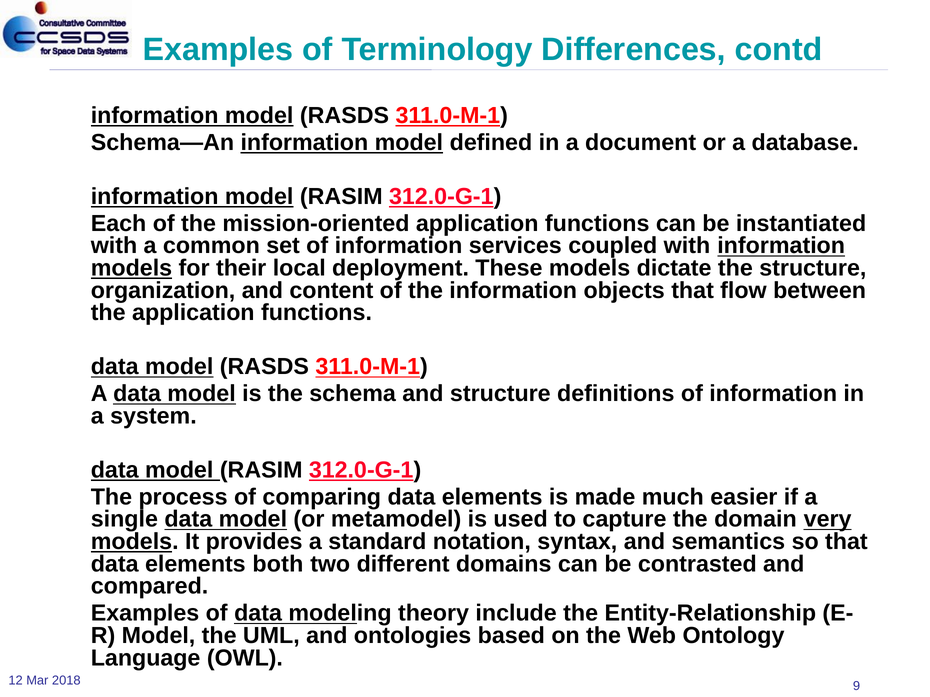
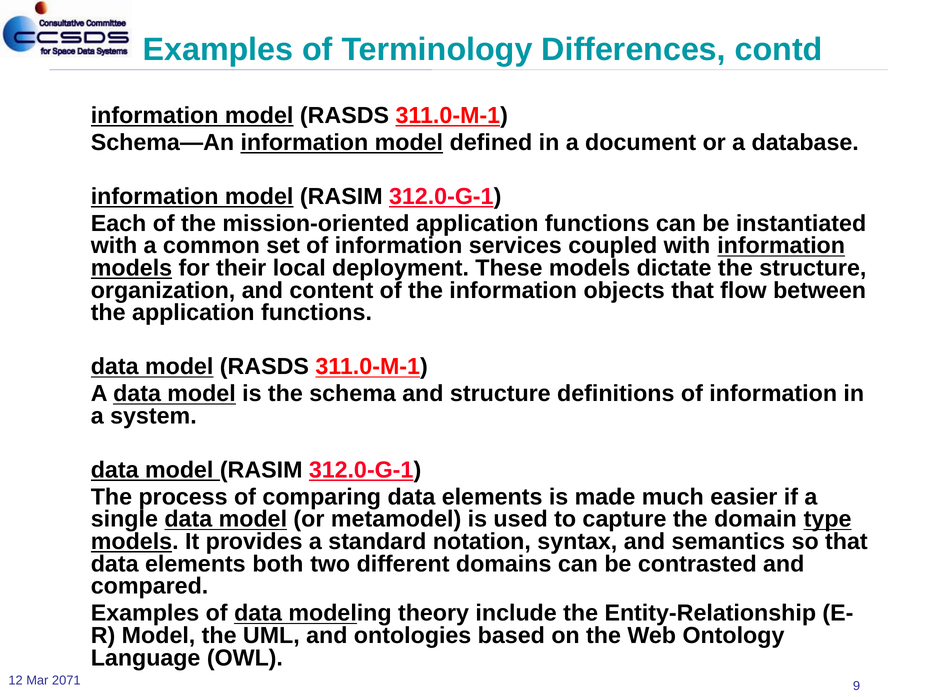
very: very -> type (828, 520)
2018: 2018 -> 2071 (66, 681)
